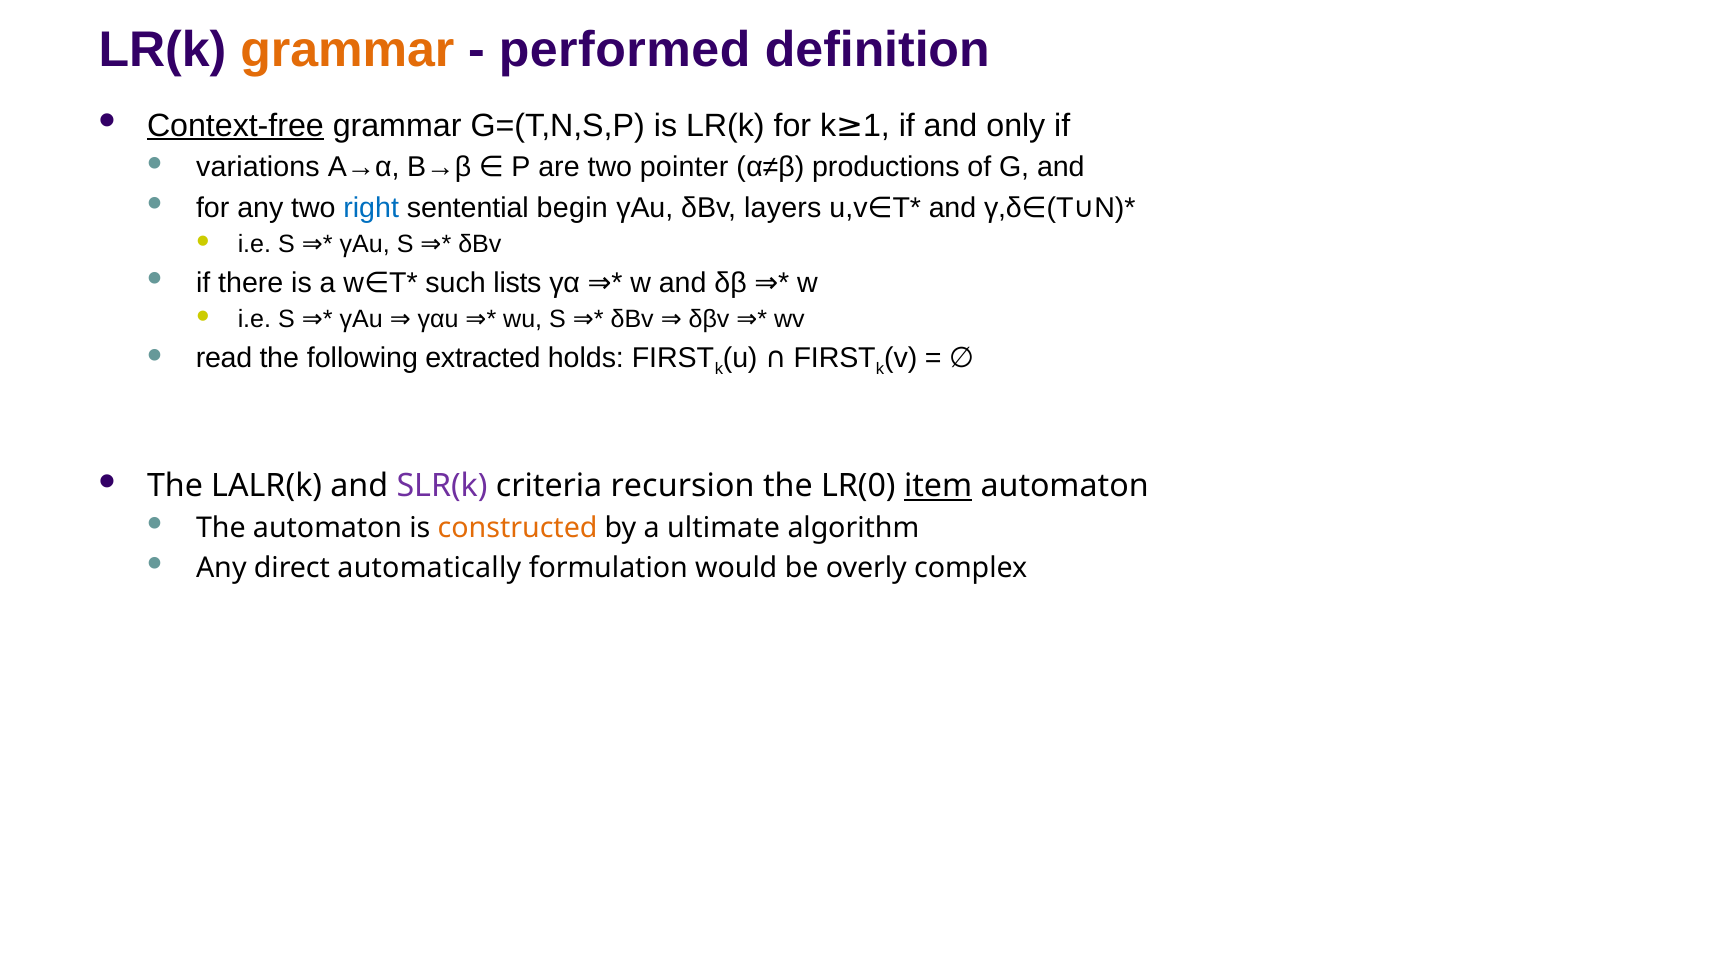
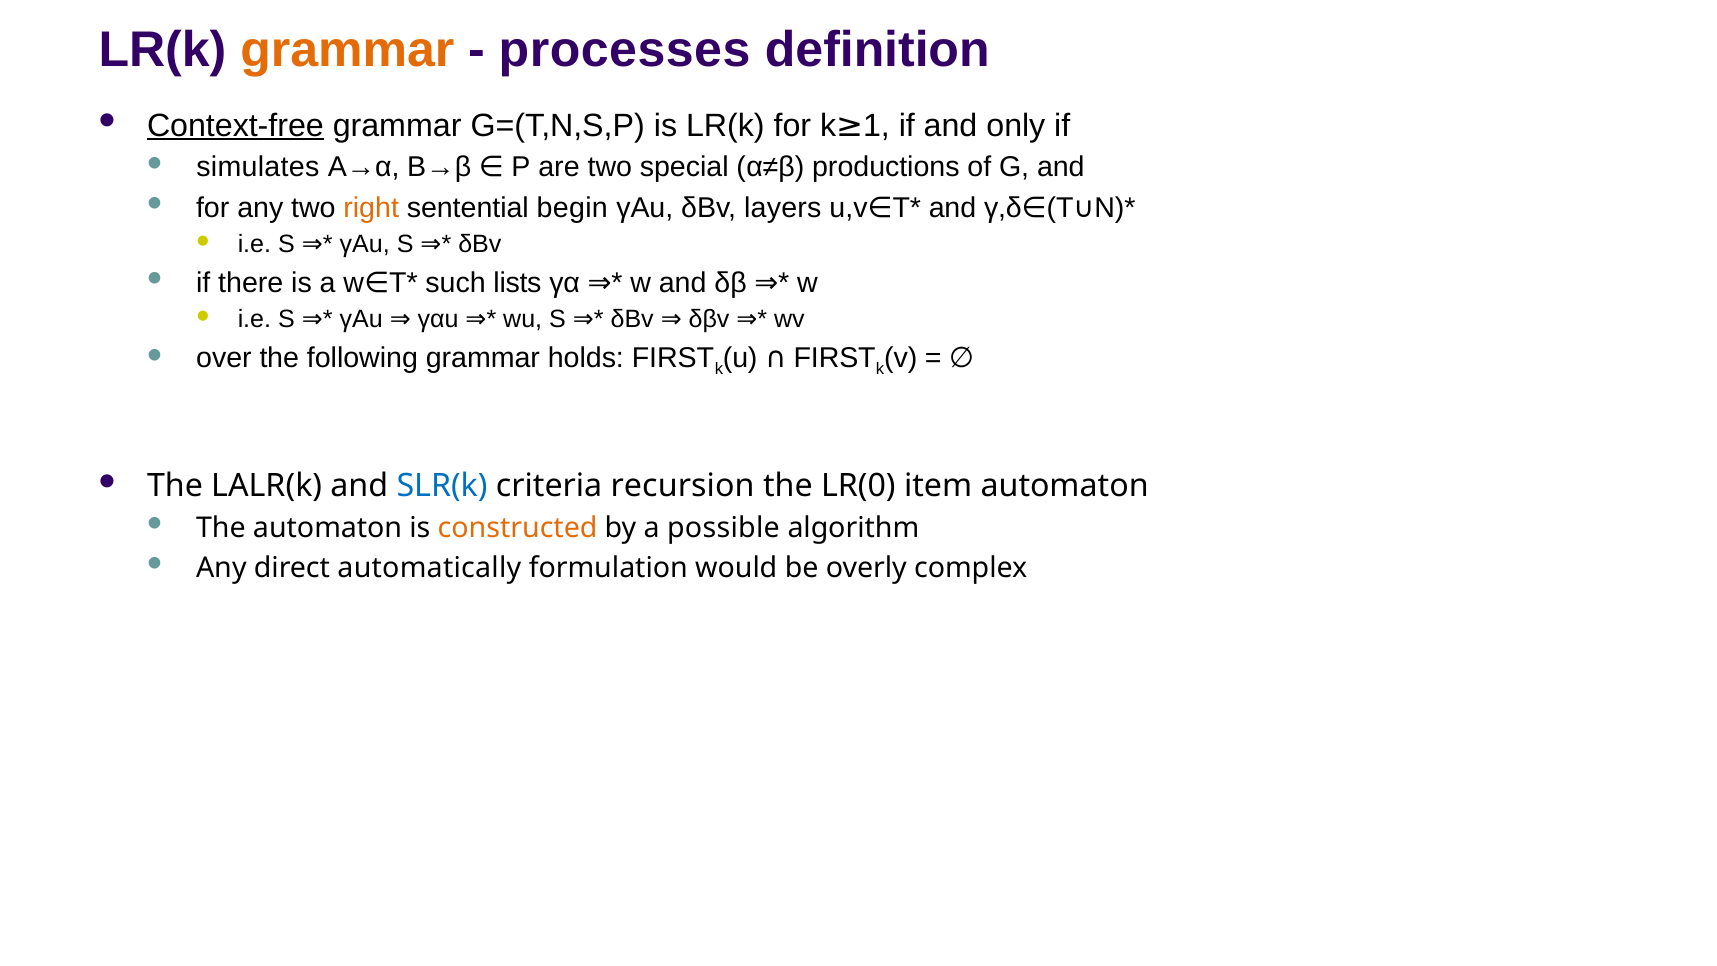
performed: performed -> processes (625, 50)
variations: variations -> simulates (258, 168)
pointer: pointer -> special (684, 168)
right colour: blue -> orange (371, 208)
read: read -> over (224, 358)
following extracted: extracted -> grammar (483, 358)
SLR(k colour: purple -> blue (442, 486)
item underline: present -> none (938, 486)
ultimate: ultimate -> possible (723, 528)
